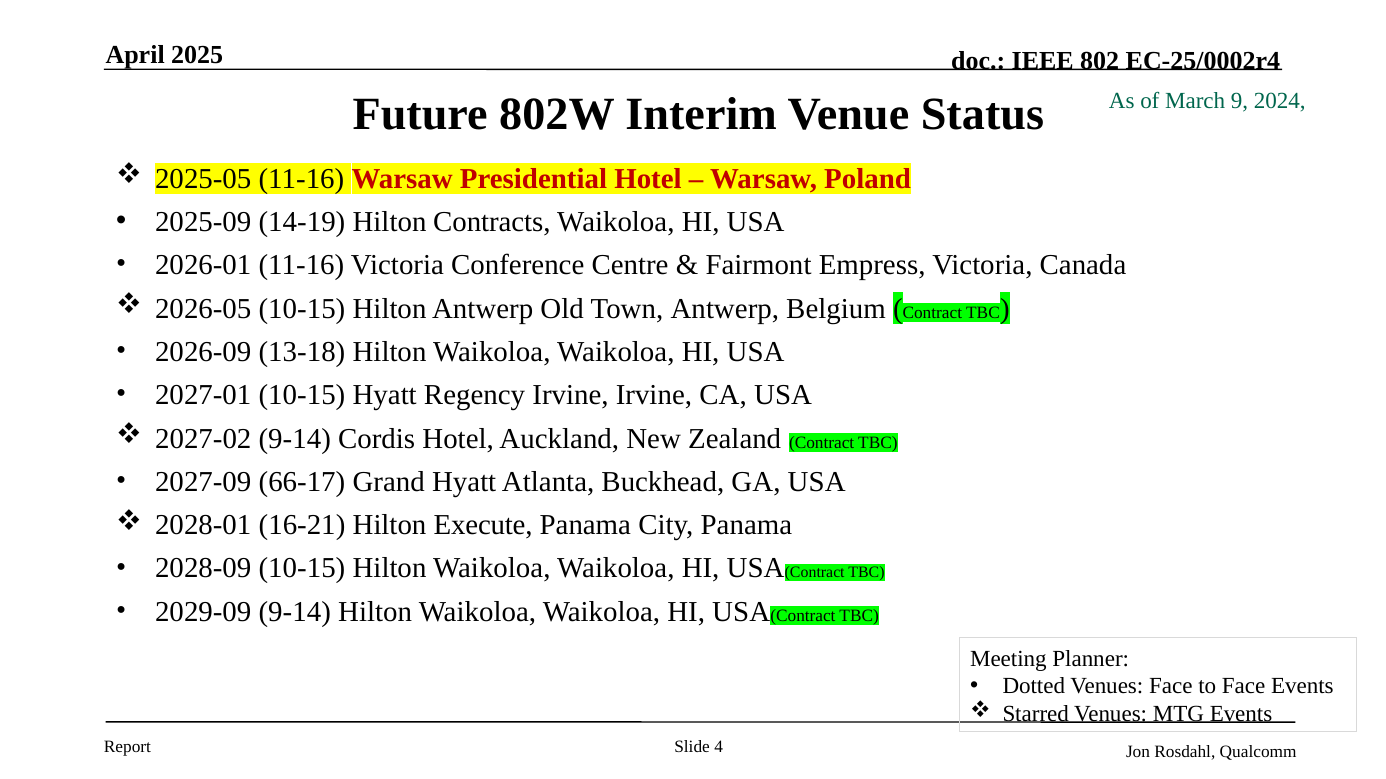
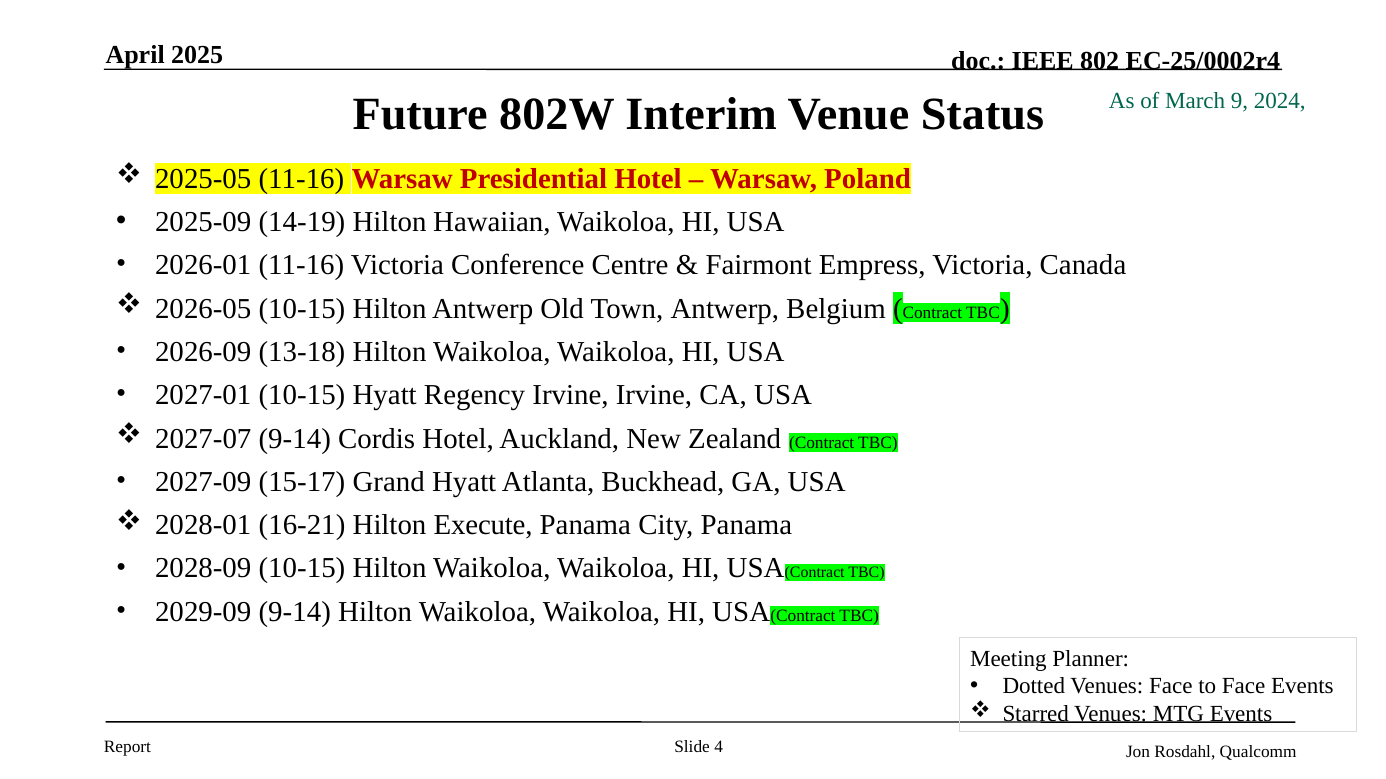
Contracts: Contracts -> Hawaiian (492, 222)
2027-02: 2027-02 -> 2027-07 (203, 439)
66-17: 66-17 -> 15-17 (302, 482)
